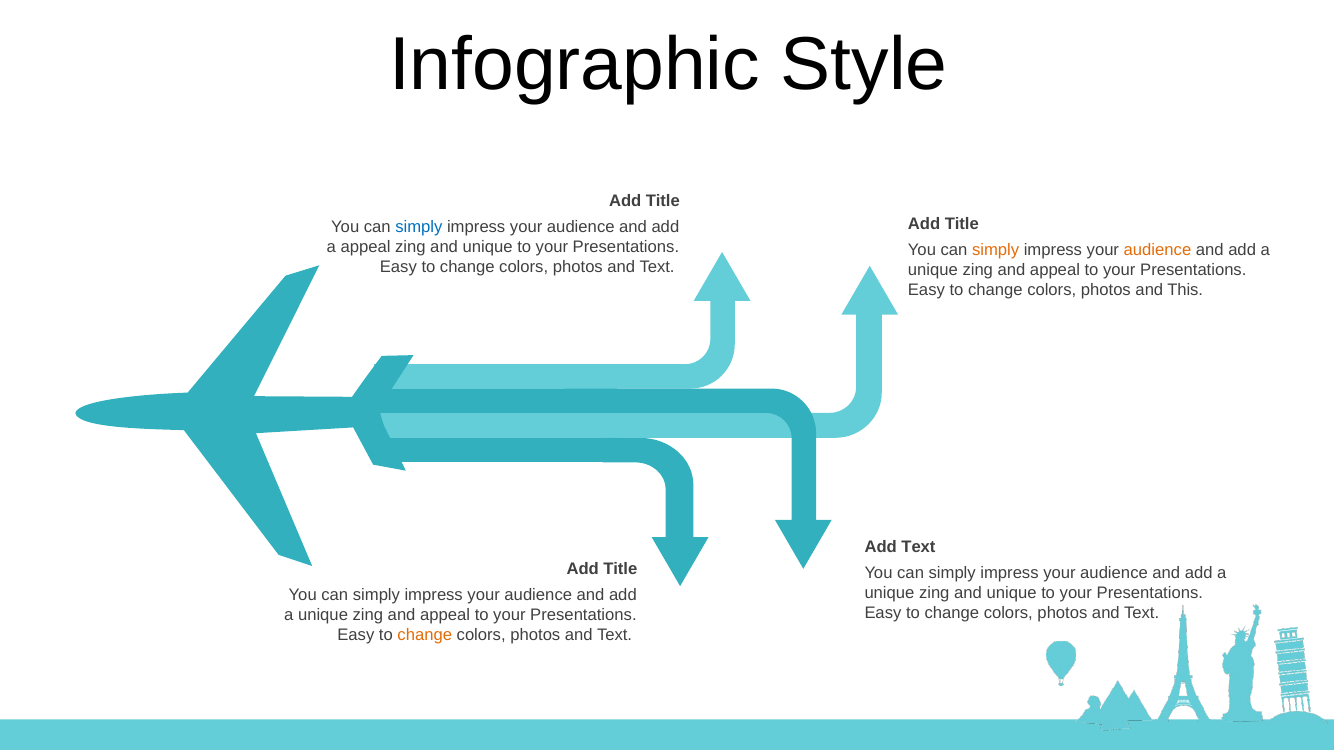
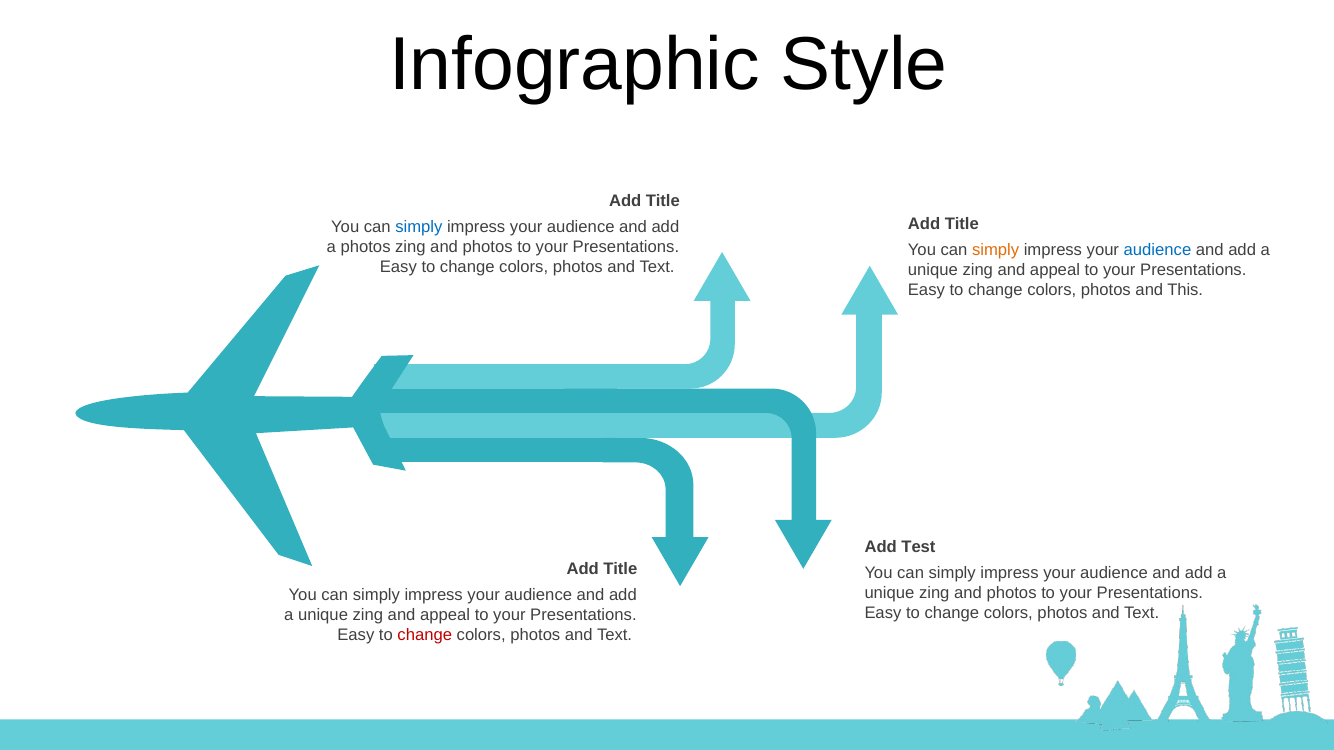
a appeal: appeal -> photos (366, 247)
unique: unique -> photos (488, 247)
audience colour: orange -> blue (1157, 250)
Add Text: Text -> Test (918, 547)
unique zing and unique: unique -> photos (1012, 593)
change colour: orange -> red (425, 635)
